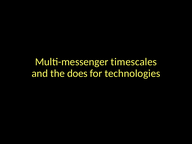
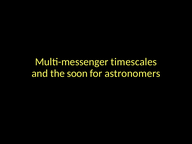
does: does -> soon (77, 73)
technologies: technologies -> astronomers (132, 73)
